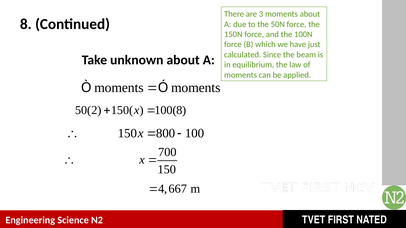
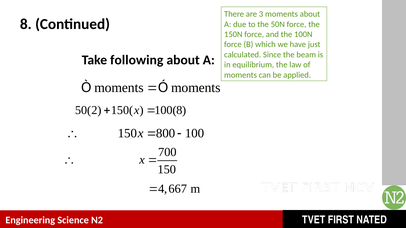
unknown: unknown -> following (137, 60)
